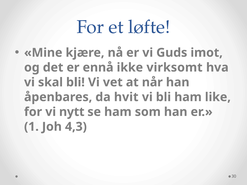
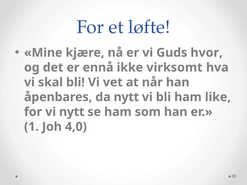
imot: imot -> hvor (207, 53)
da hvit: hvit -> nytt (126, 97)
4,3: 4,3 -> 4,0 (76, 127)
